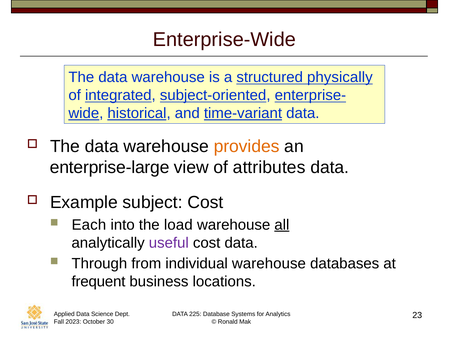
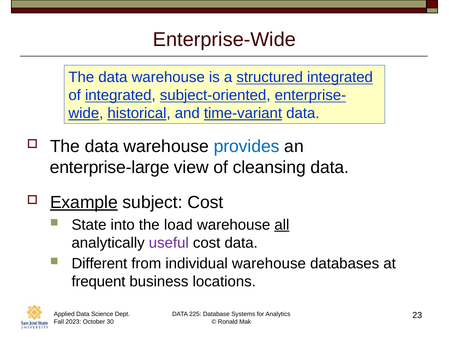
structured physically: physically -> integrated (340, 77)
provides colour: orange -> blue (247, 146)
attributes: attributes -> cleansing (269, 167)
Example underline: none -> present (84, 202)
Each: Each -> State (89, 225)
Through: Through -> Different (99, 264)
